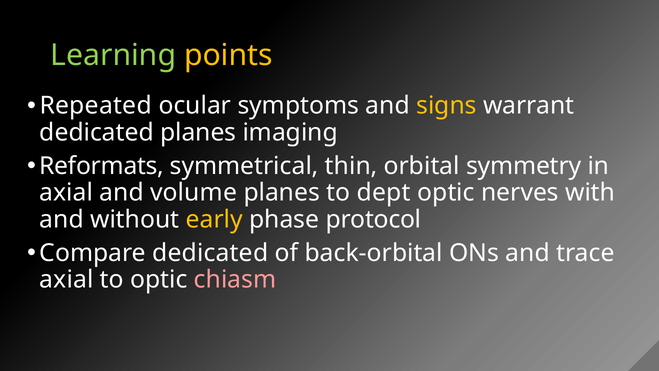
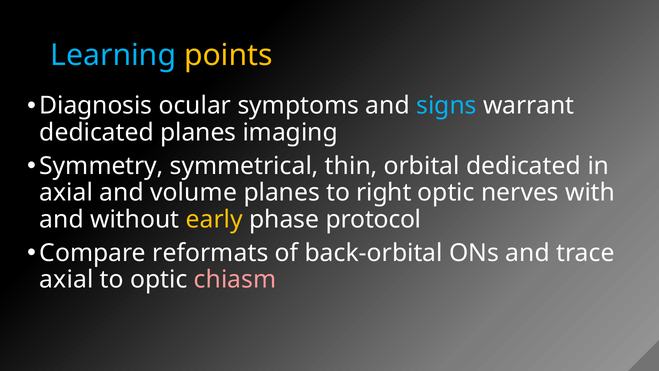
Learning colour: light green -> light blue (113, 55)
Repeated: Repeated -> Diagnosis (96, 106)
signs colour: yellow -> light blue (446, 106)
Reformats: Reformats -> Symmetry (101, 166)
orbital symmetry: symmetry -> dedicated (524, 166)
dept: dept -> right (384, 193)
Compare dedicated: dedicated -> reformats (210, 253)
